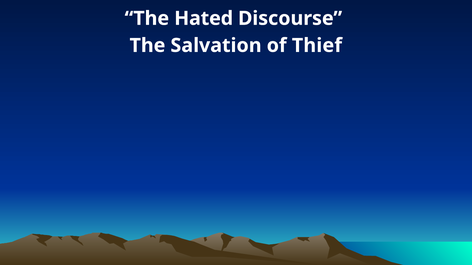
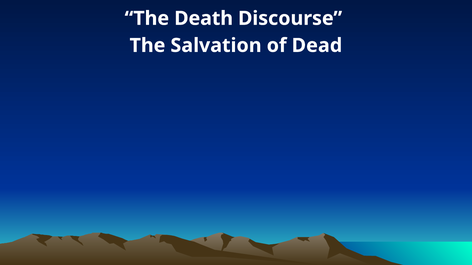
Hated: Hated -> Death (204, 18)
Thief: Thief -> Dead (317, 46)
